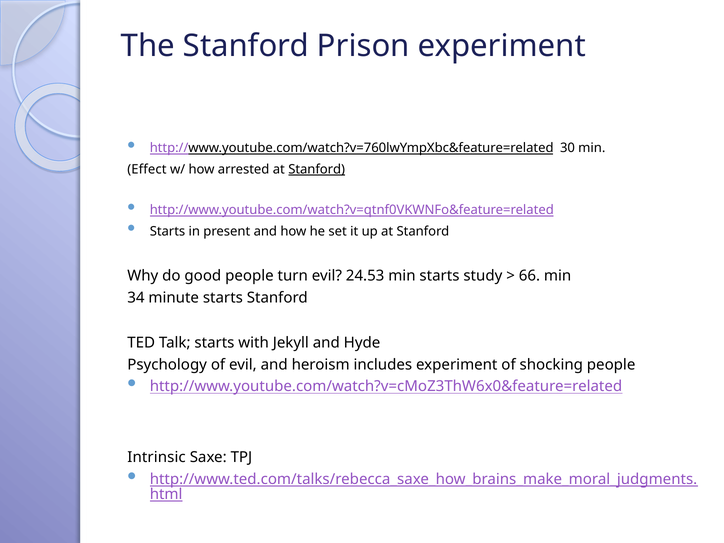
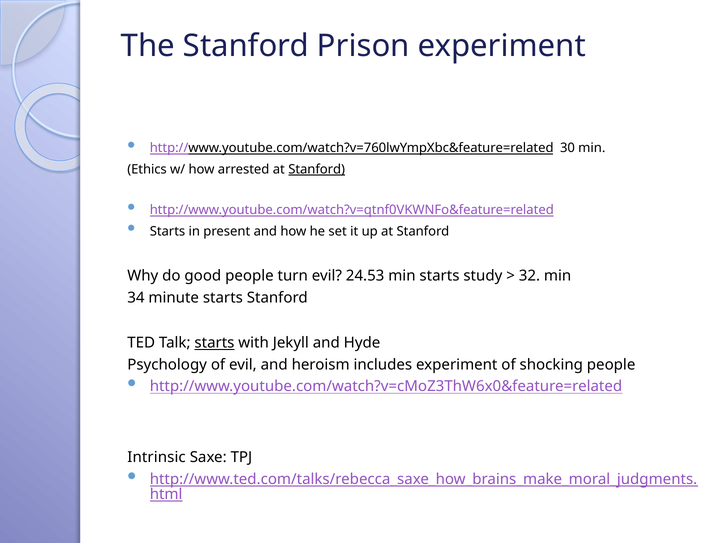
Effect: Effect -> Ethics (147, 169)
66: 66 -> 32 (529, 276)
starts underline: none -> present (214, 343)
